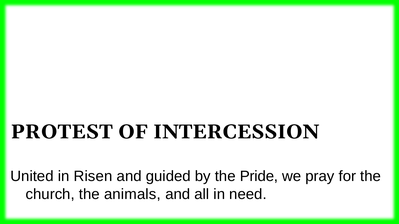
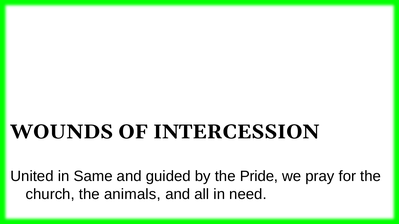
PROTEST: PROTEST -> WOUNDS (62, 132)
Risen: Risen -> Same (93, 177)
